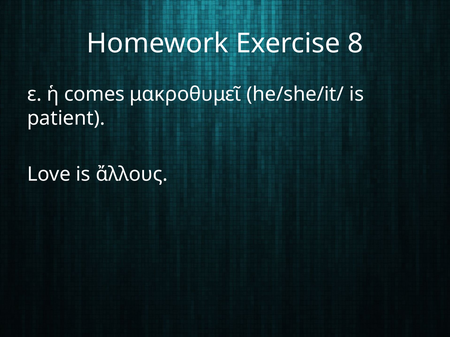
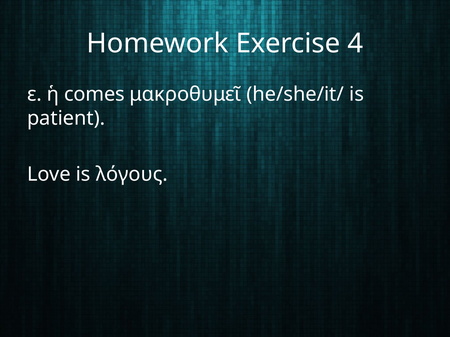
8: 8 -> 4 (355, 44)
ἄλλους: ἄλλους -> λόγους (132, 174)
